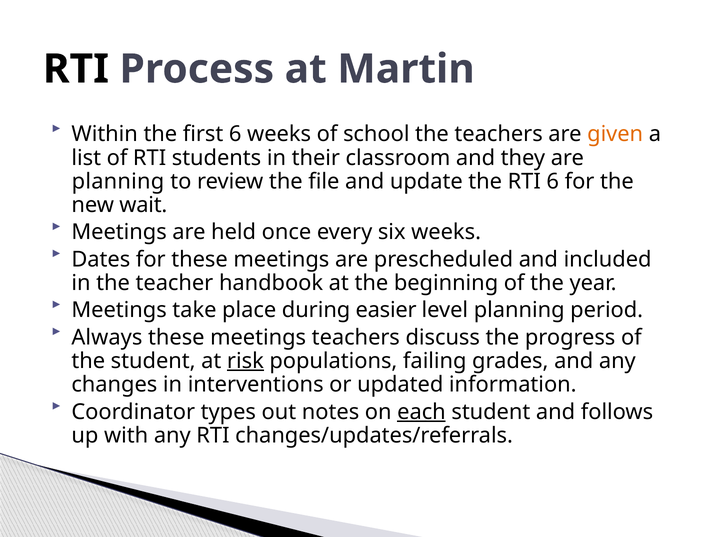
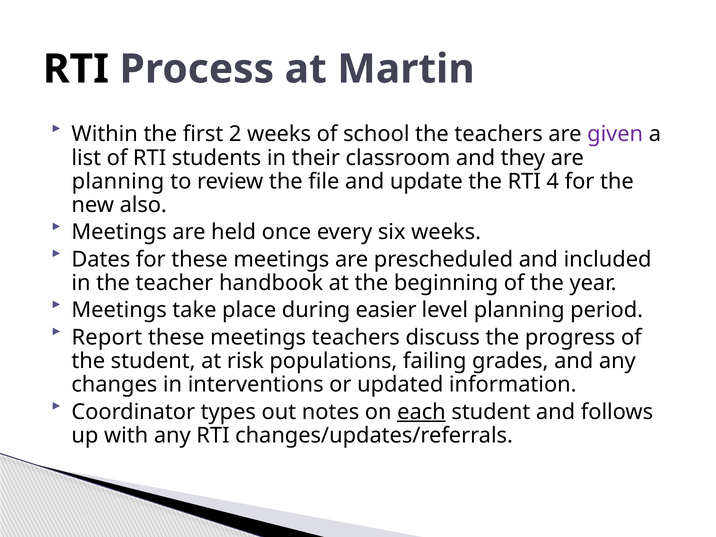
first 6: 6 -> 2 (235, 134)
given colour: orange -> purple (615, 134)
RTI 6: 6 -> 4 (553, 181)
wait: wait -> also (143, 205)
Always: Always -> Report (107, 337)
risk underline: present -> none (245, 361)
